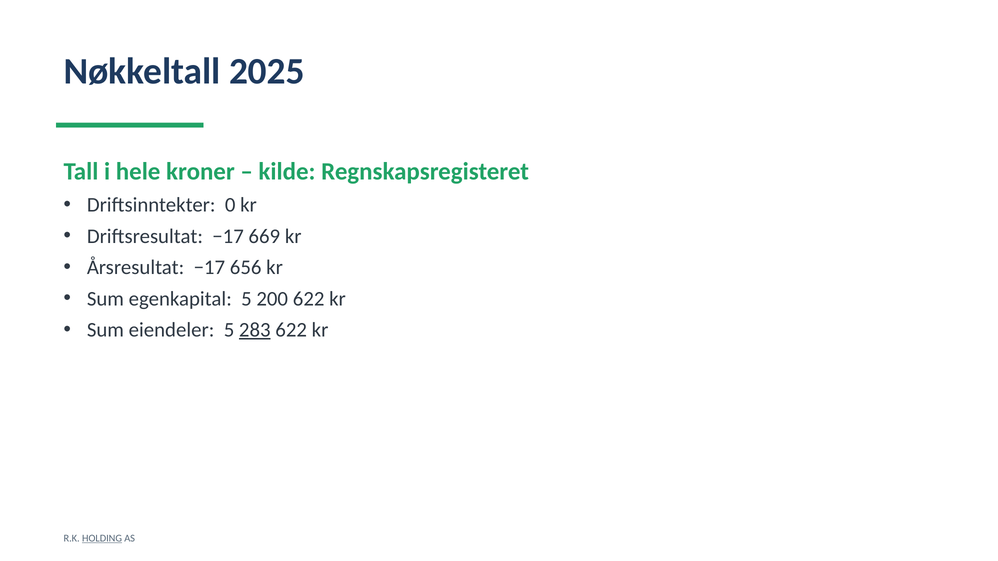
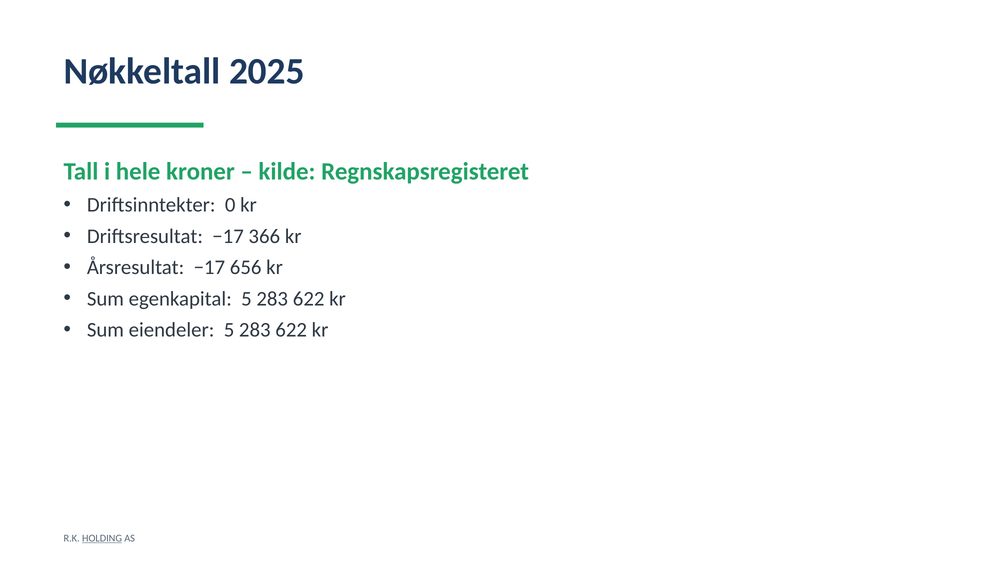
669: 669 -> 366 (264, 236)
egenkapital 5 200: 200 -> 283 (272, 299)
283 underline: present -> none (255, 330)
